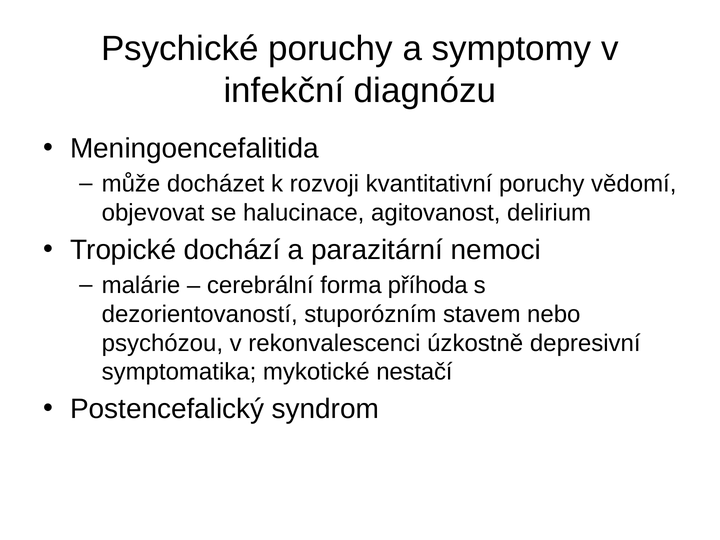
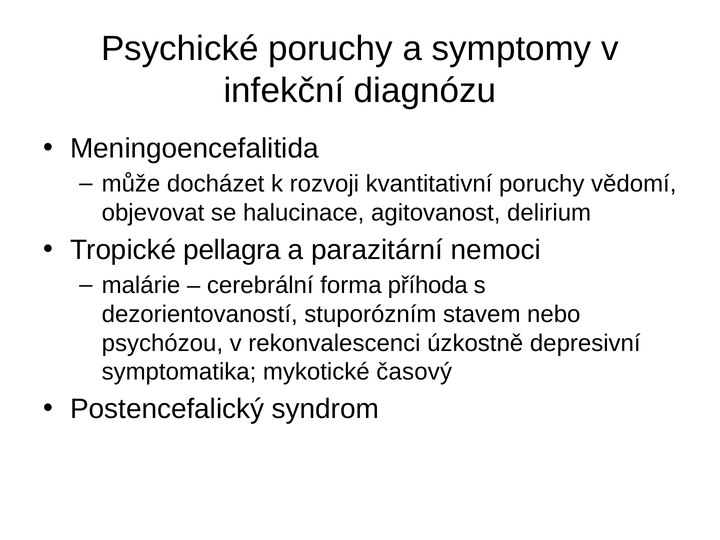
dochází: dochází -> pellagra (232, 250)
nestačí: nestačí -> časový (414, 372)
